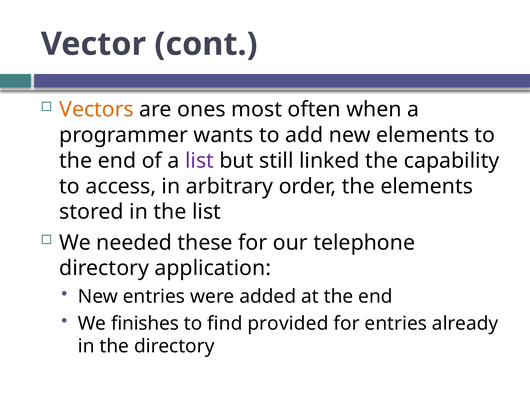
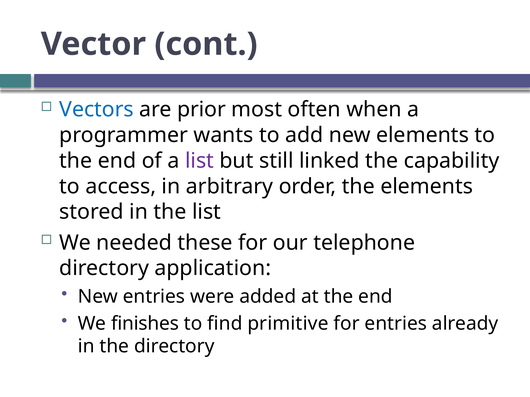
Vectors colour: orange -> blue (96, 110)
ones: ones -> prior (201, 110)
provided: provided -> primitive (288, 324)
